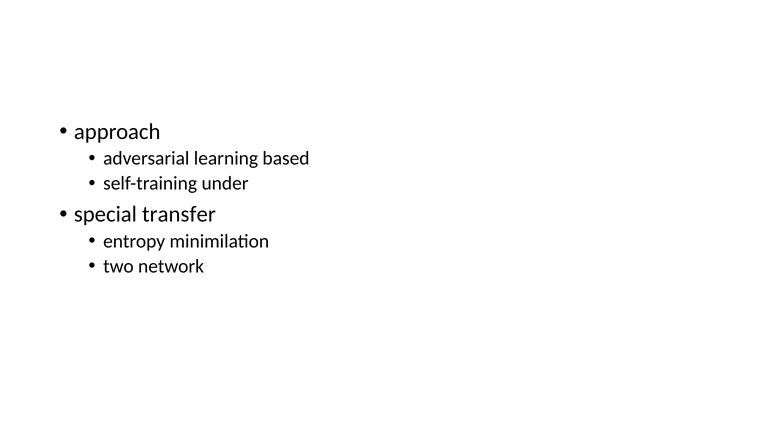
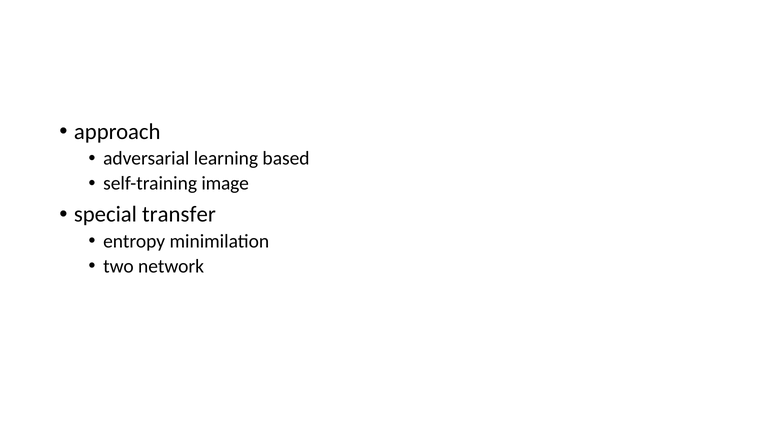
under: under -> image (225, 184)
